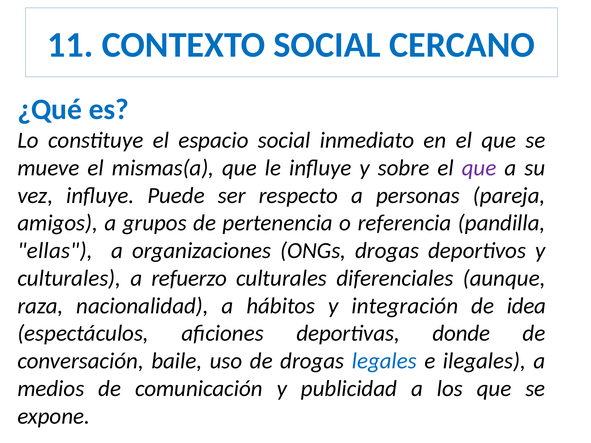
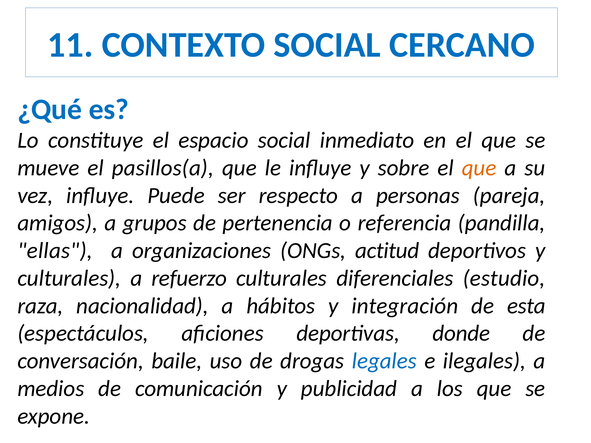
mismas(a: mismas(a -> pasillos(a (163, 168)
que colour: purple -> orange (479, 168)
ONGs drogas: drogas -> actitud (387, 251)
aunque: aunque -> estudio (504, 278)
idea: idea -> esta (526, 306)
